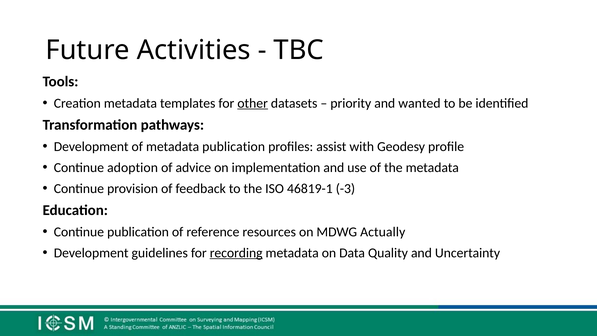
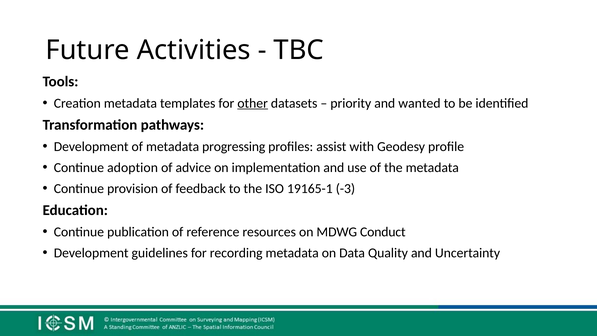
metadata publication: publication -> progressing (234, 146)
46819-1: 46819-1 -> 19165-1 (310, 188)
Actually: Actually -> Conduct (383, 232)
recording underline: present -> none (236, 253)
